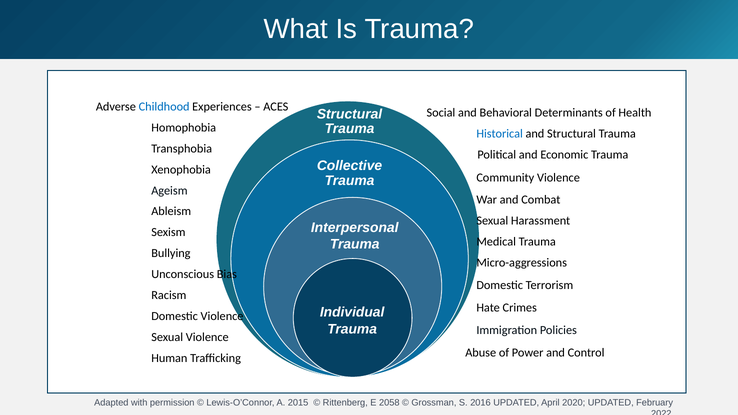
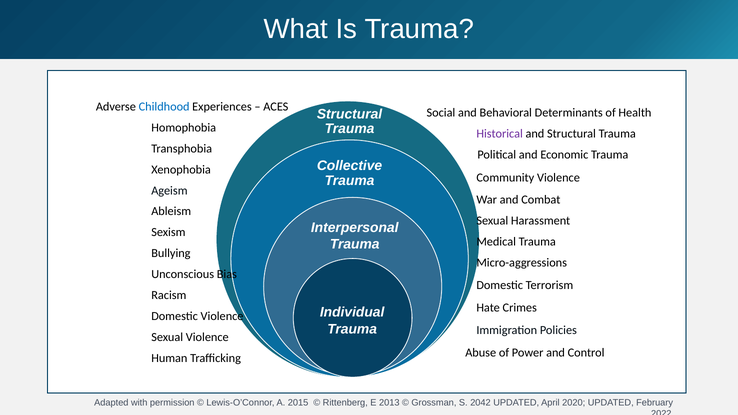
Historical colour: blue -> purple (500, 134)
2058: 2058 -> 2013 (389, 403)
2016: 2016 -> 2042 (480, 403)
